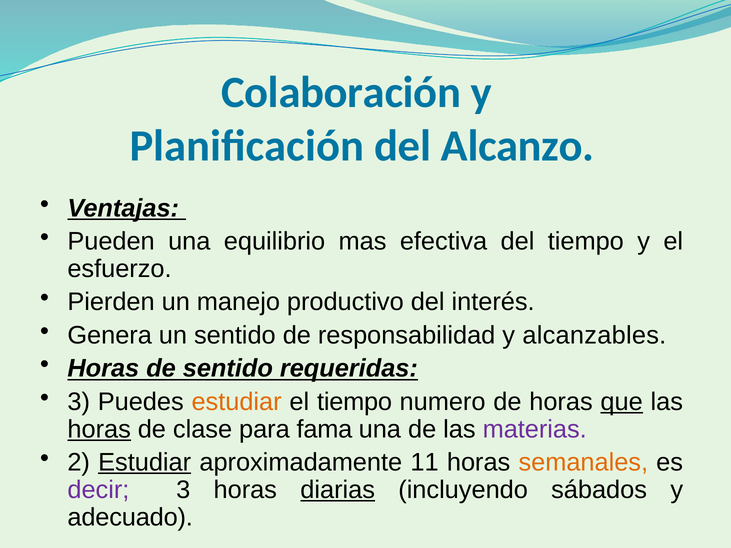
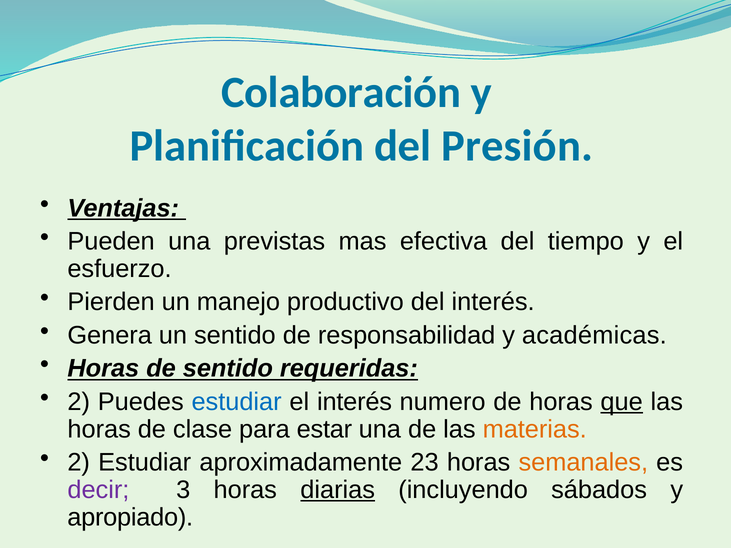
Alcanzo: Alcanzo -> Presión (517, 146)
equilibrio: equilibrio -> previstas (274, 242)
alcanzables: alcanzables -> académicas (594, 335)
3: 3 -> 2 (79, 402)
estudiar colour: orange -> blue (237, 402)
el tiempo: tiempo -> interés (355, 402)
horas underline: present -> none (99, 429)
fama: fama -> estar (324, 429)
materias colour: purple -> orange (535, 429)
Estudiar underline: present -> none (145, 463)
11: 11 -> 23 (425, 463)
adecuado: adecuado -> apropiado (130, 517)
